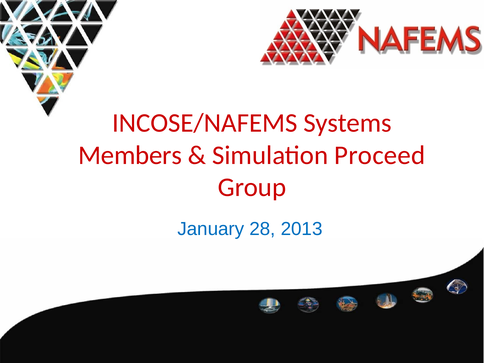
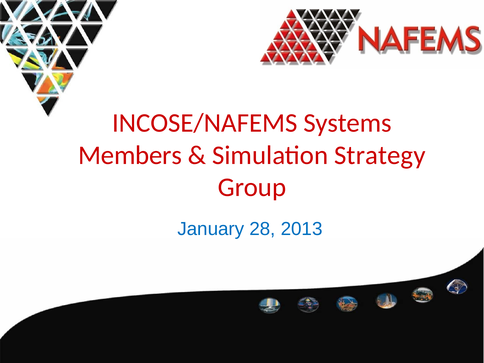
Proceed: Proceed -> Strategy (380, 155)
